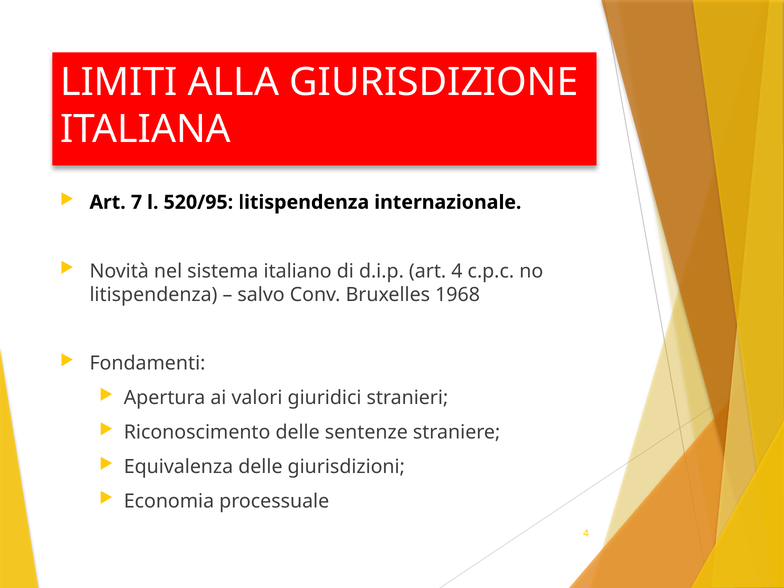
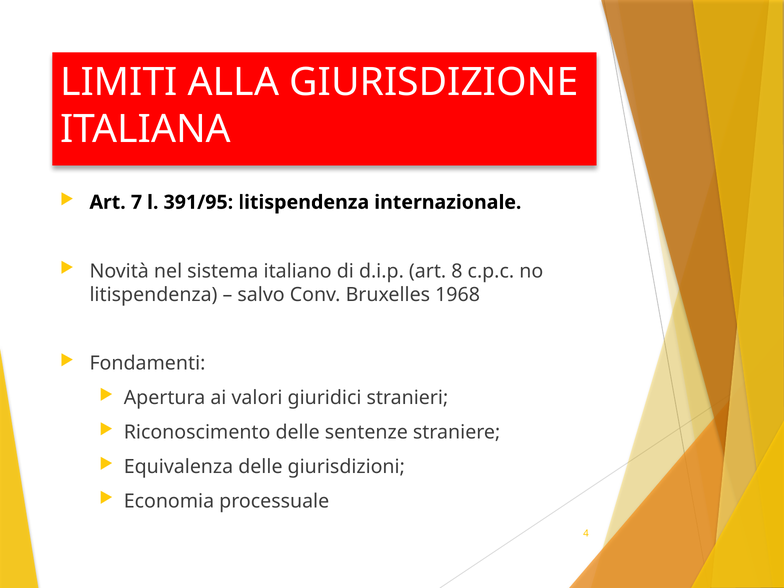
520/95: 520/95 -> 391/95 (198, 202)
art 4: 4 -> 8 (457, 271)
